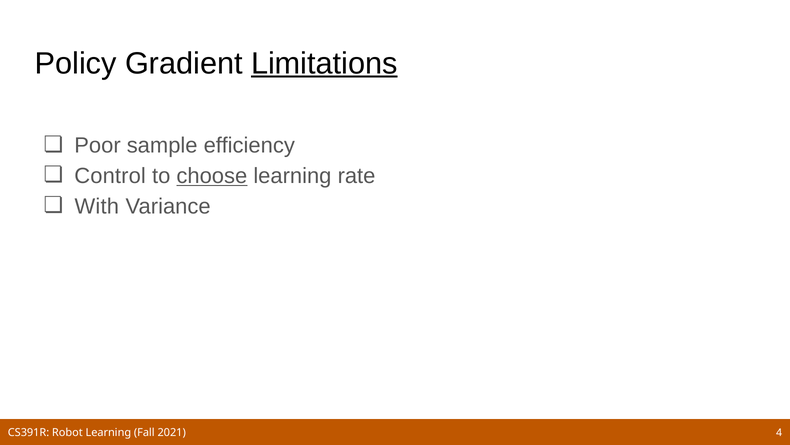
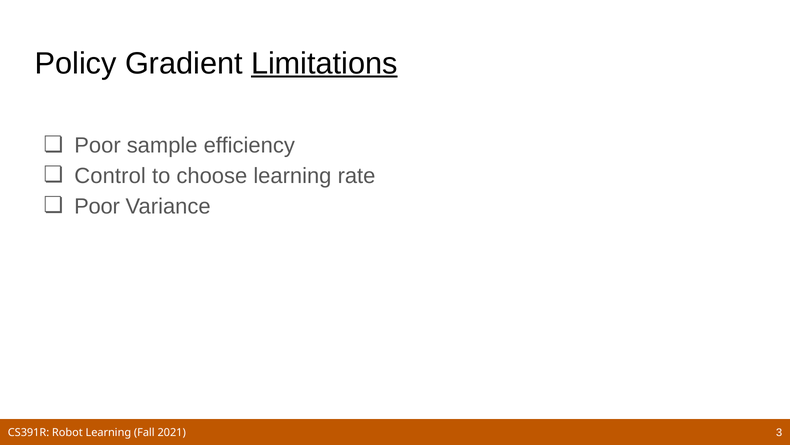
choose underline: present -> none (212, 176)
With: With -> Poor (97, 206)
4: 4 -> 3 (779, 432)
